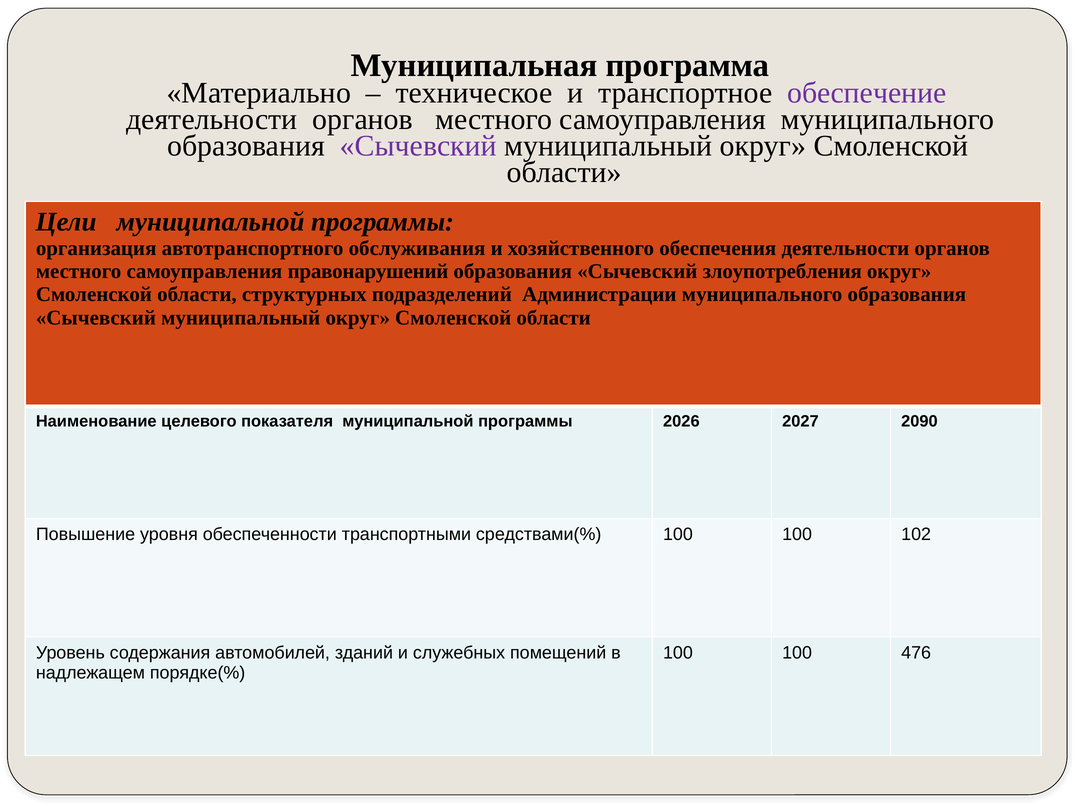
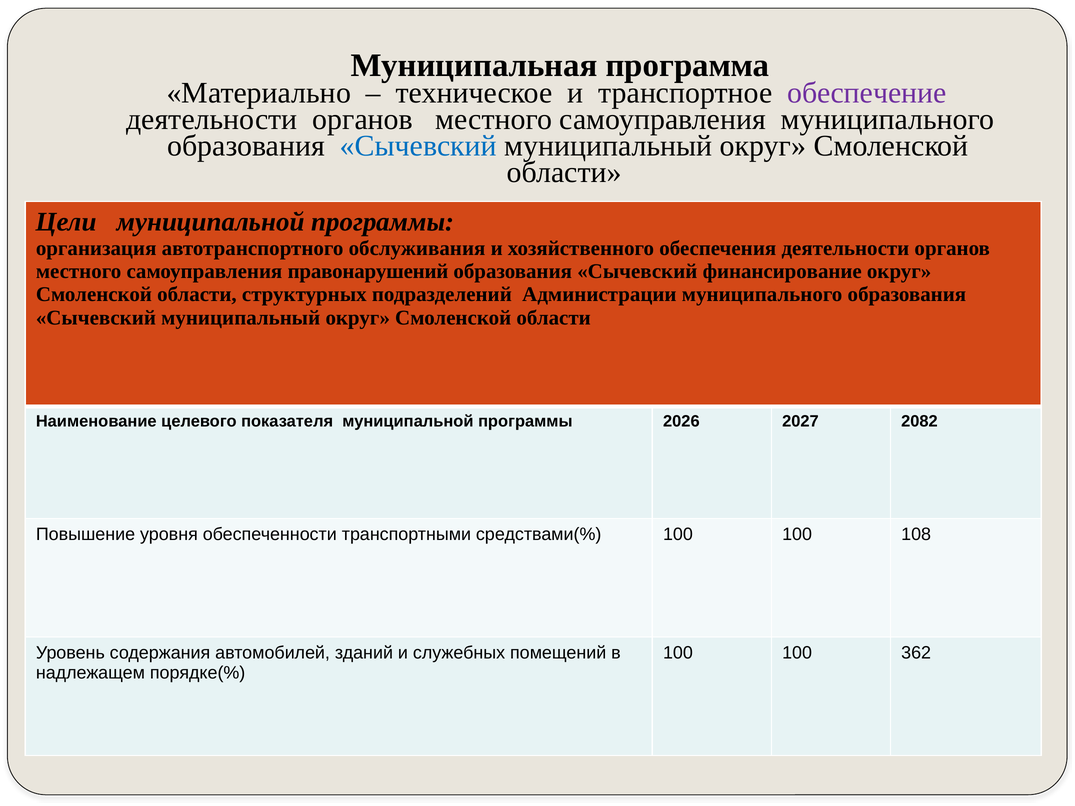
Сычевский colour: purple -> blue (418, 146)
злоупотребления: злоупотребления -> финансирование (782, 272)
2090: 2090 -> 2082 (919, 421)
102: 102 -> 108 (916, 534)
476: 476 -> 362 (916, 653)
